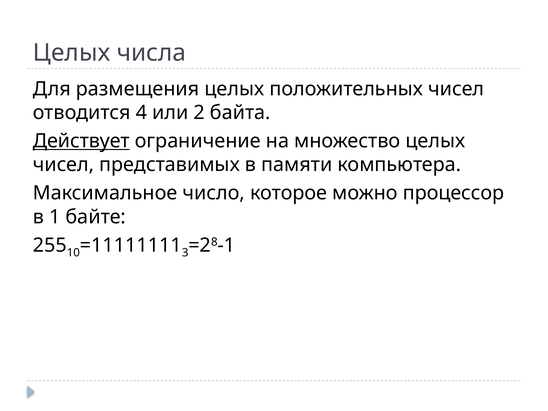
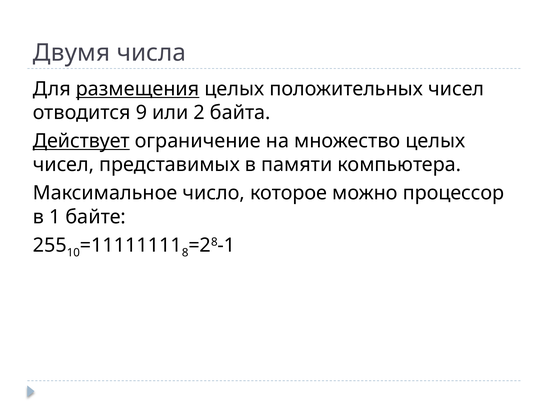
Целых: Целых -> Двумя (72, 53)
размещения underline: none -> present (138, 89)
4: 4 -> 9 (141, 113)
3: 3 -> 8 (185, 253)
